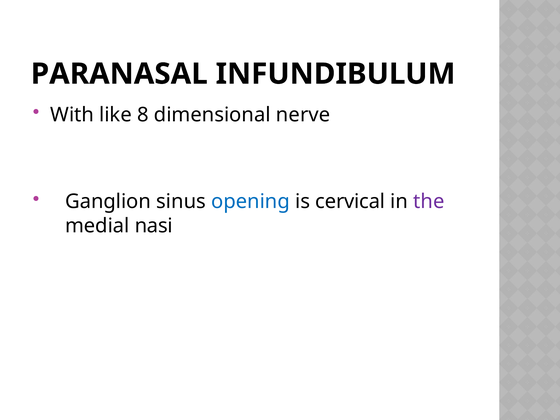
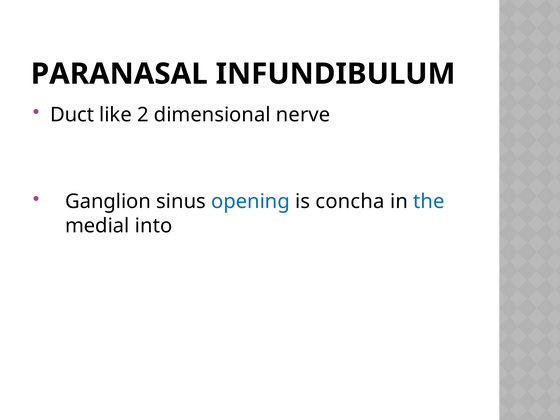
With: With -> Duct (72, 115)
8: 8 -> 2 (143, 115)
cervical: cervical -> concha (350, 202)
the colour: purple -> blue (429, 202)
nasi: nasi -> into (154, 226)
